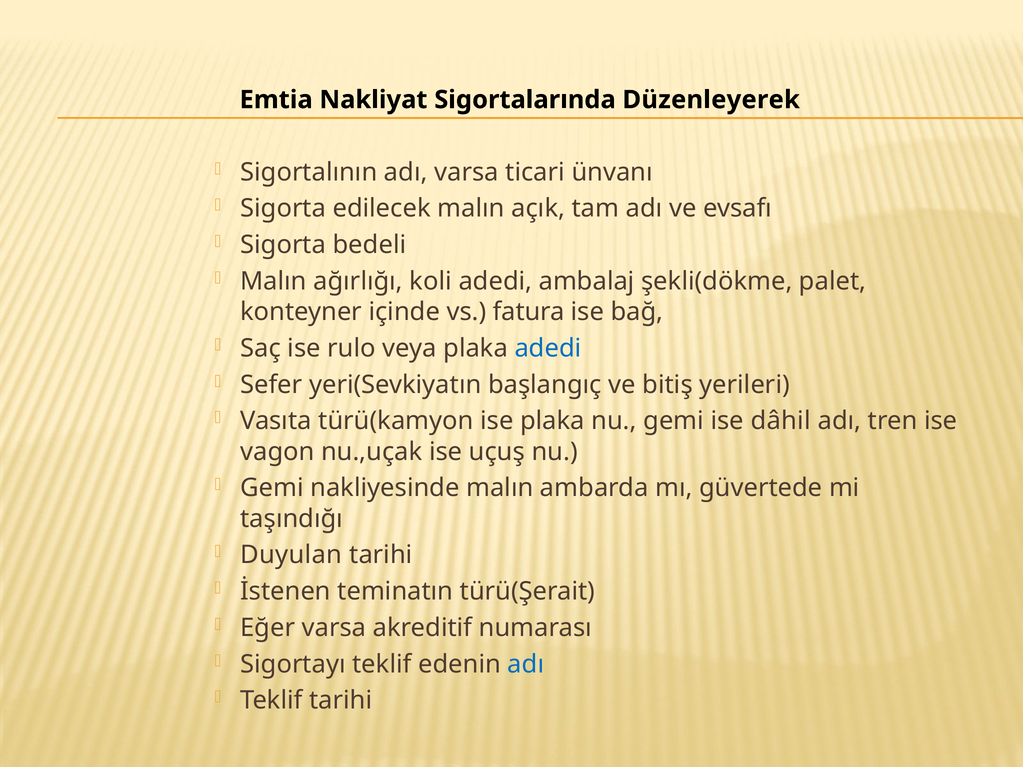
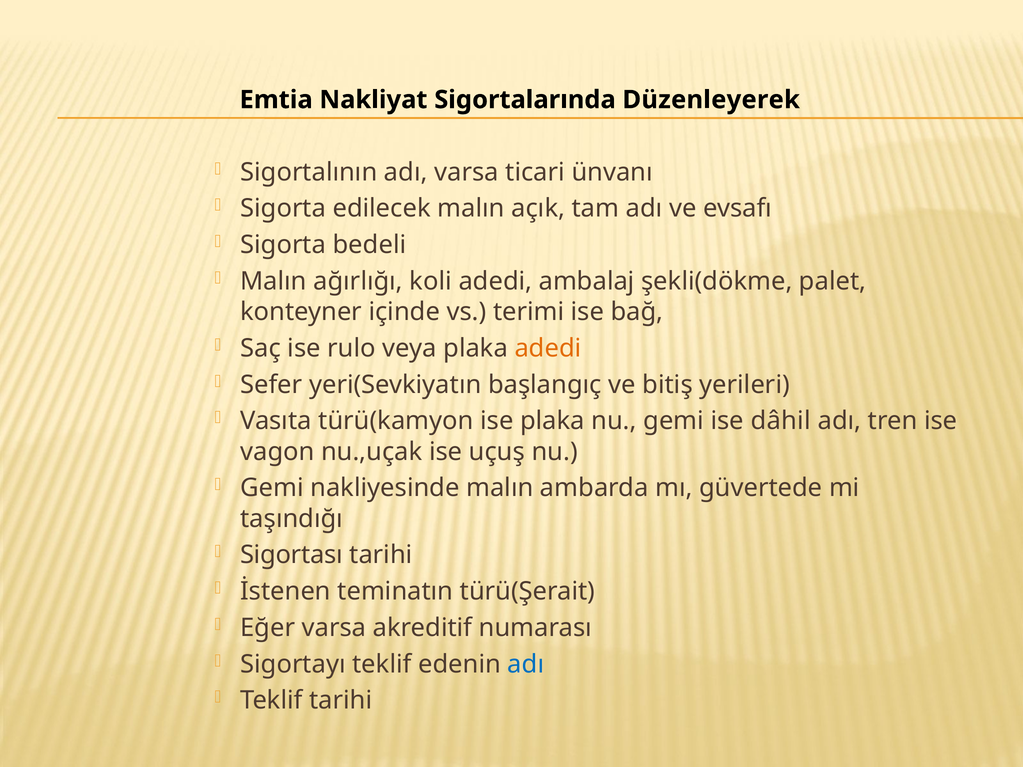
fatura: fatura -> terimi (529, 312)
adedi colour: blue -> orange (548, 348)
Duyulan: Duyulan -> Sigortası (292, 555)
